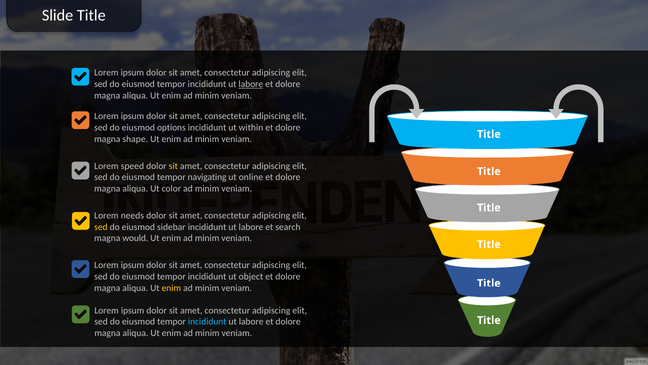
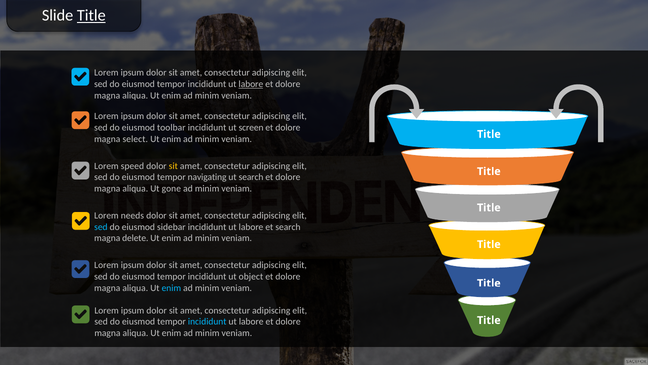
Title underline: none -> present (91, 15)
options: options -> toolbar (171, 127)
within: within -> screen (251, 127)
shape: shape -> select (135, 139)
ut online: online -> search (251, 177)
color: color -> gone (171, 188)
sed colour: yellow -> light blue (101, 227)
would: would -> delete (135, 238)
enim colour: yellow -> light blue (171, 288)
